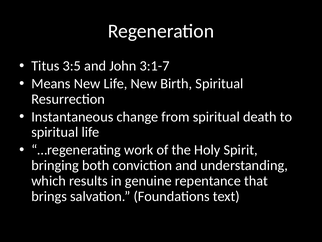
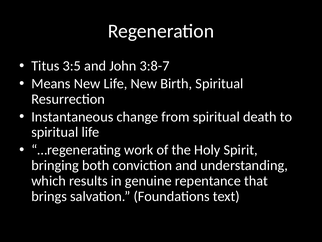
3:1-7: 3:1-7 -> 3:8-7 (155, 66)
